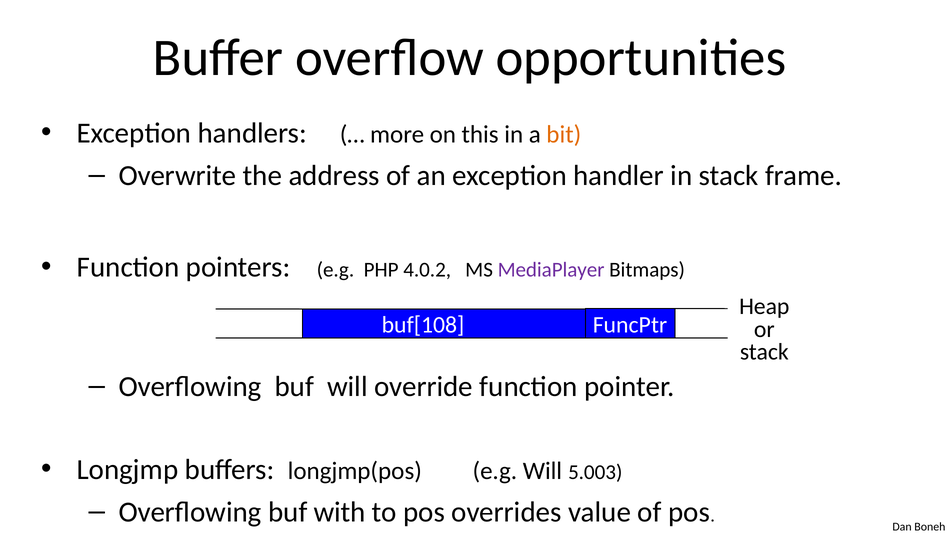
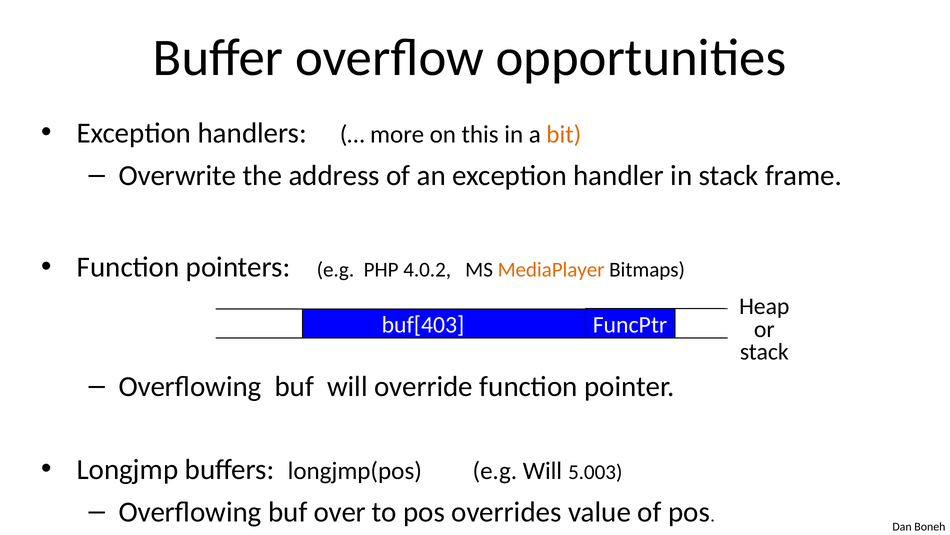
MediaPlayer colour: purple -> orange (551, 270)
buf[108: buf[108 -> buf[403 (423, 325)
with: with -> over (340, 511)
